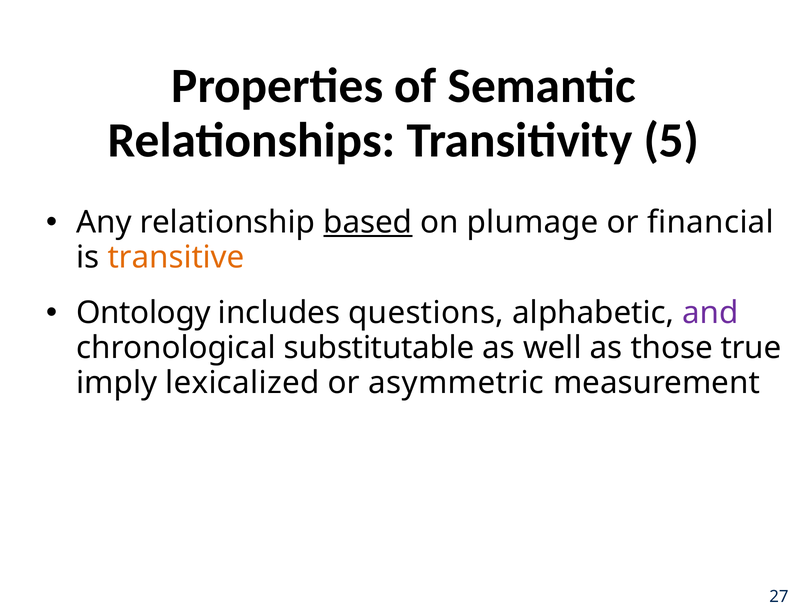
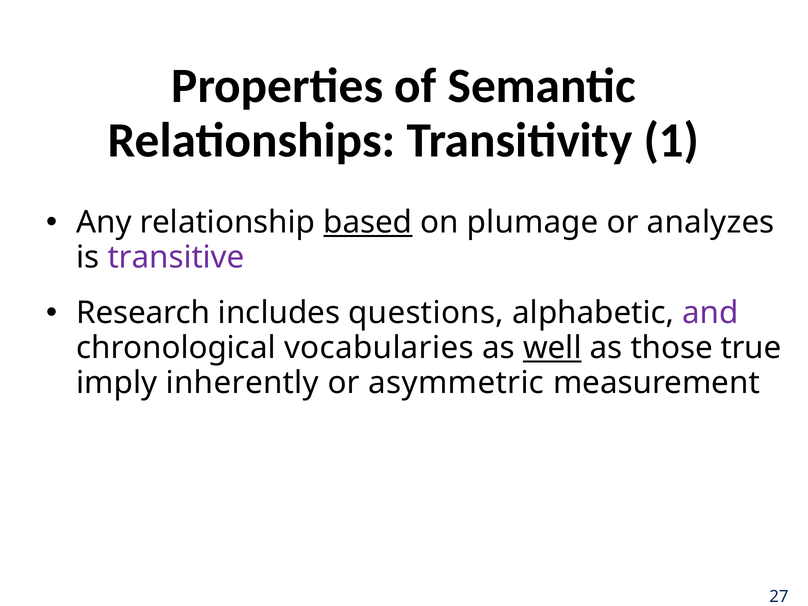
5: 5 -> 1 (671, 140)
financial: financial -> analyzes (711, 222)
transitive colour: orange -> purple (176, 258)
Ontology: Ontology -> Research (143, 313)
substitutable: substitutable -> vocabularies (379, 348)
well underline: none -> present (552, 348)
lexicalized: lexicalized -> inherently (242, 383)
